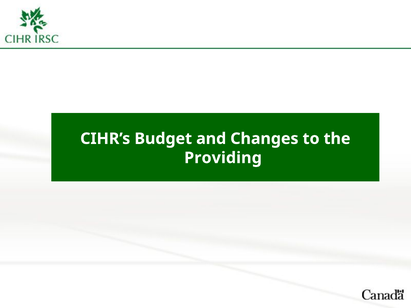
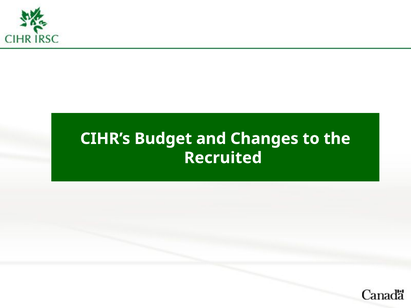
Providing: Providing -> Recruited (223, 158)
